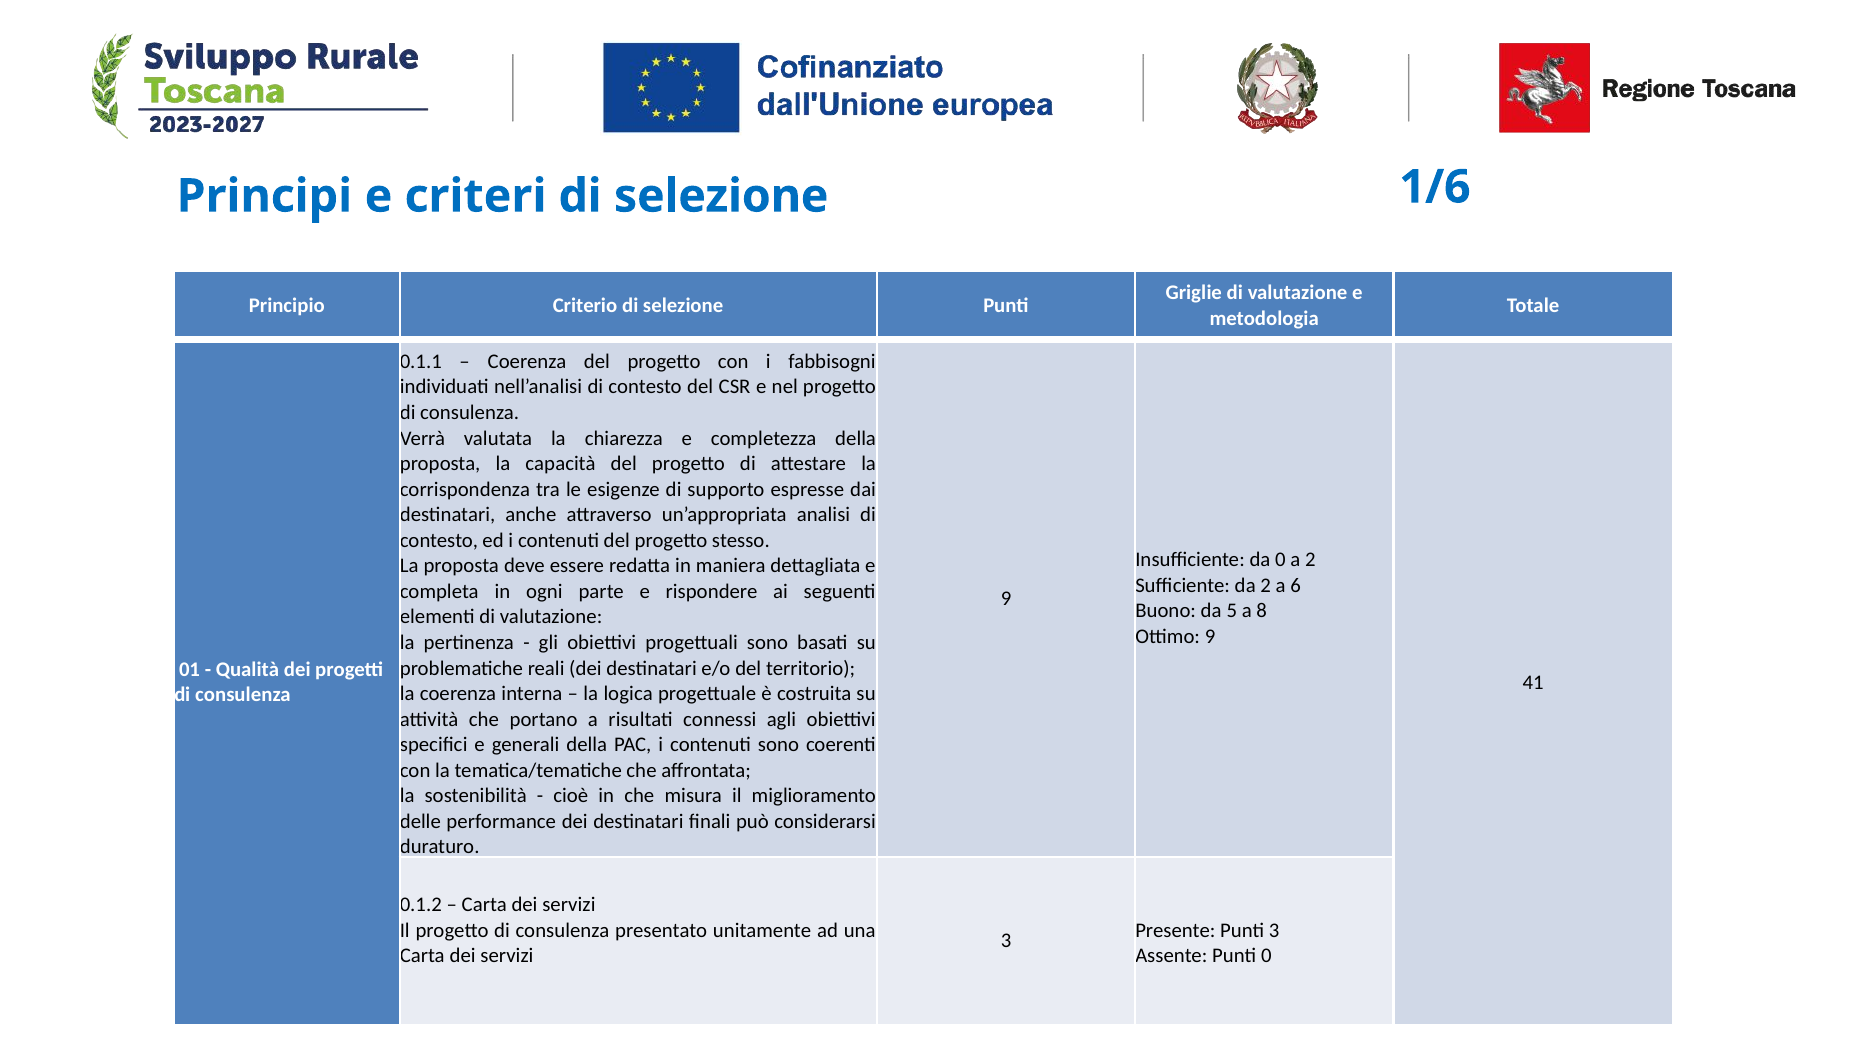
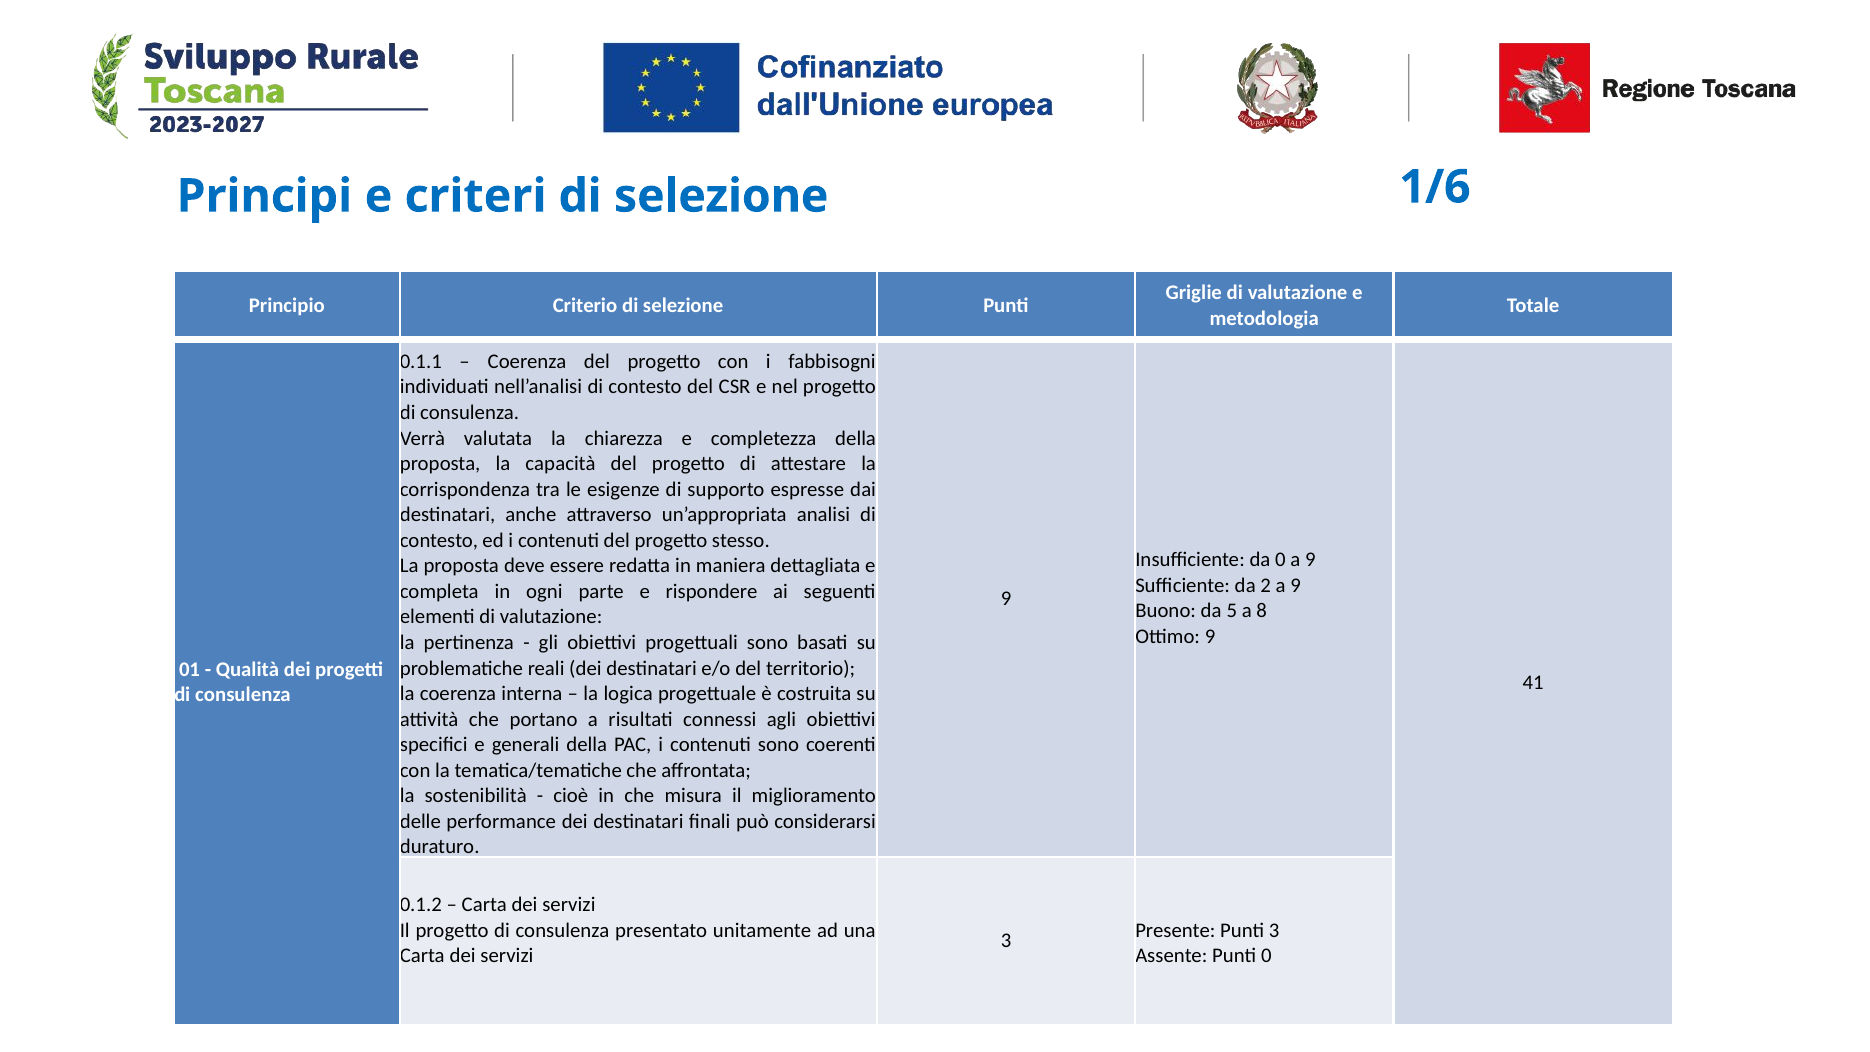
0 a 2: 2 -> 9 (1310, 560)
2 a 6: 6 -> 9 (1296, 585)
